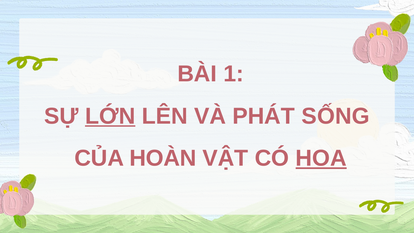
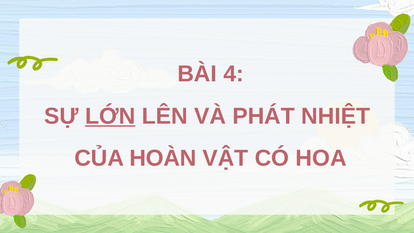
1: 1 -> 4 (234, 74)
SỐNG: SỐNG -> NHIỆT (336, 116)
HOA underline: present -> none (321, 158)
